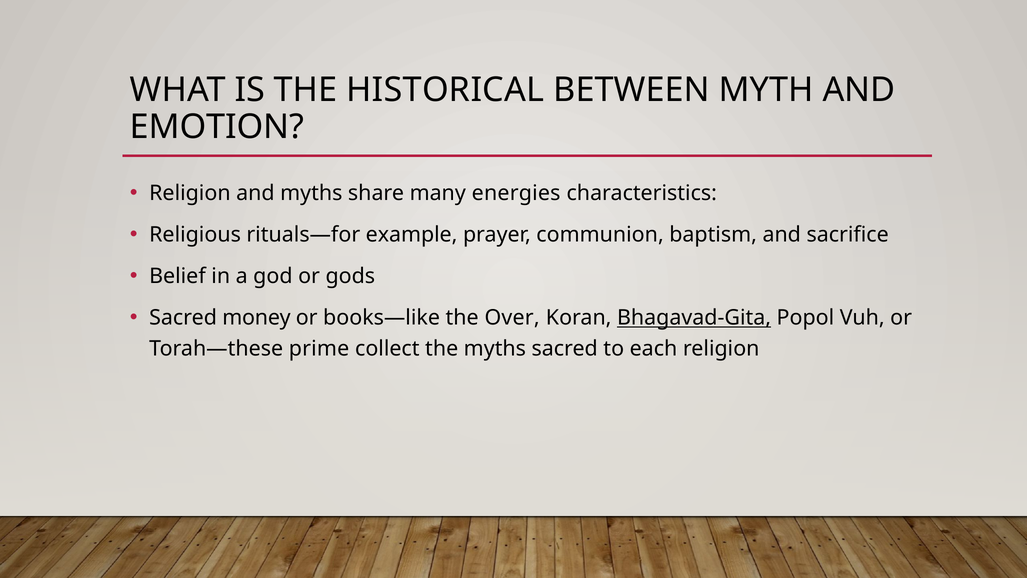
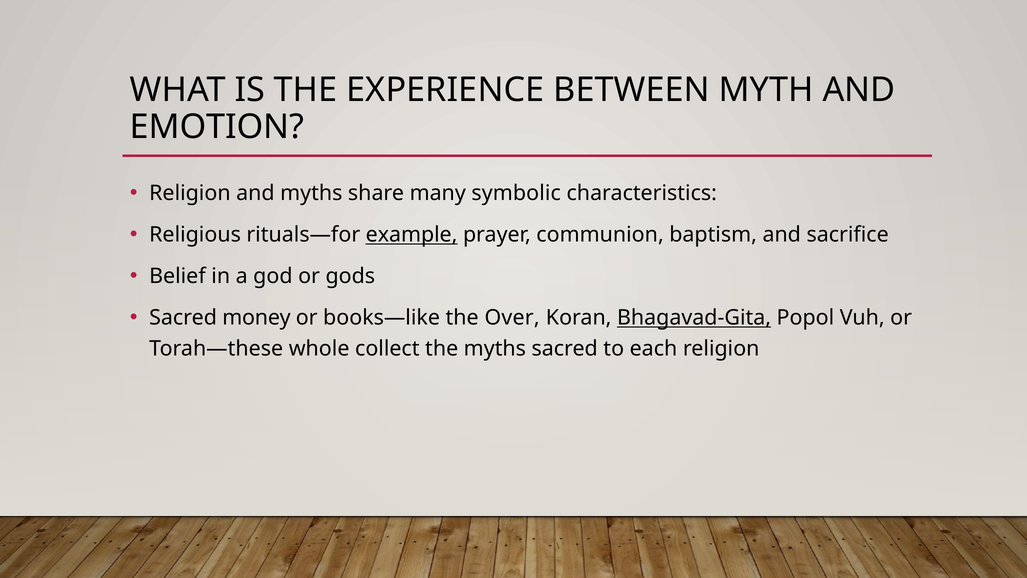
HISTORICAL: HISTORICAL -> EXPERIENCE (445, 90)
energies: energies -> symbolic (516, 193)
example underline: none -> present (412, 235)
prime: prime -> whole (319, 348)
